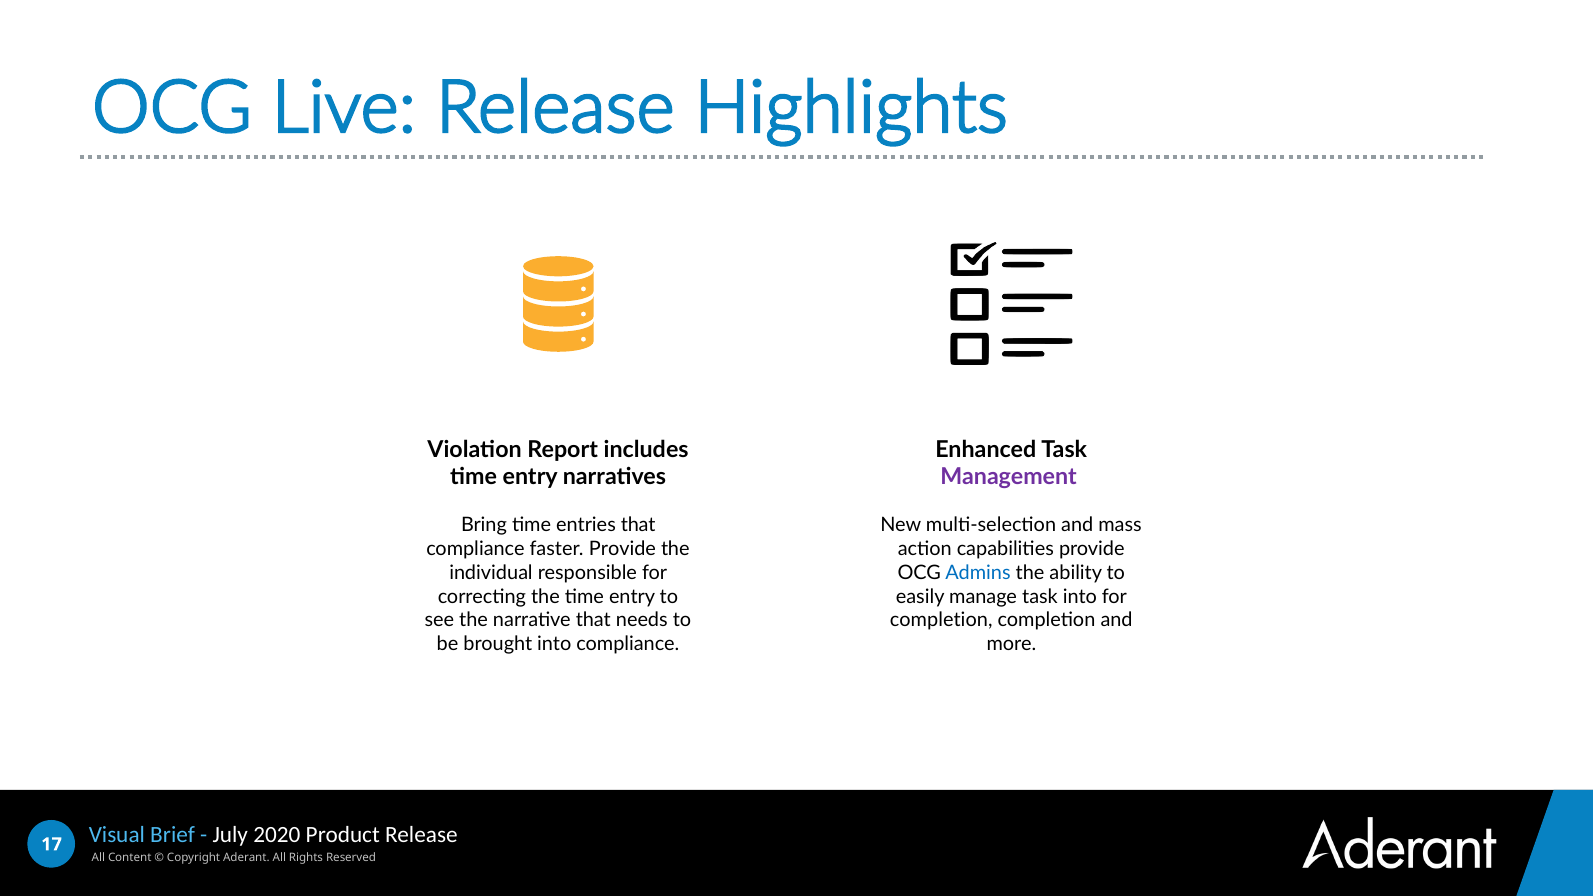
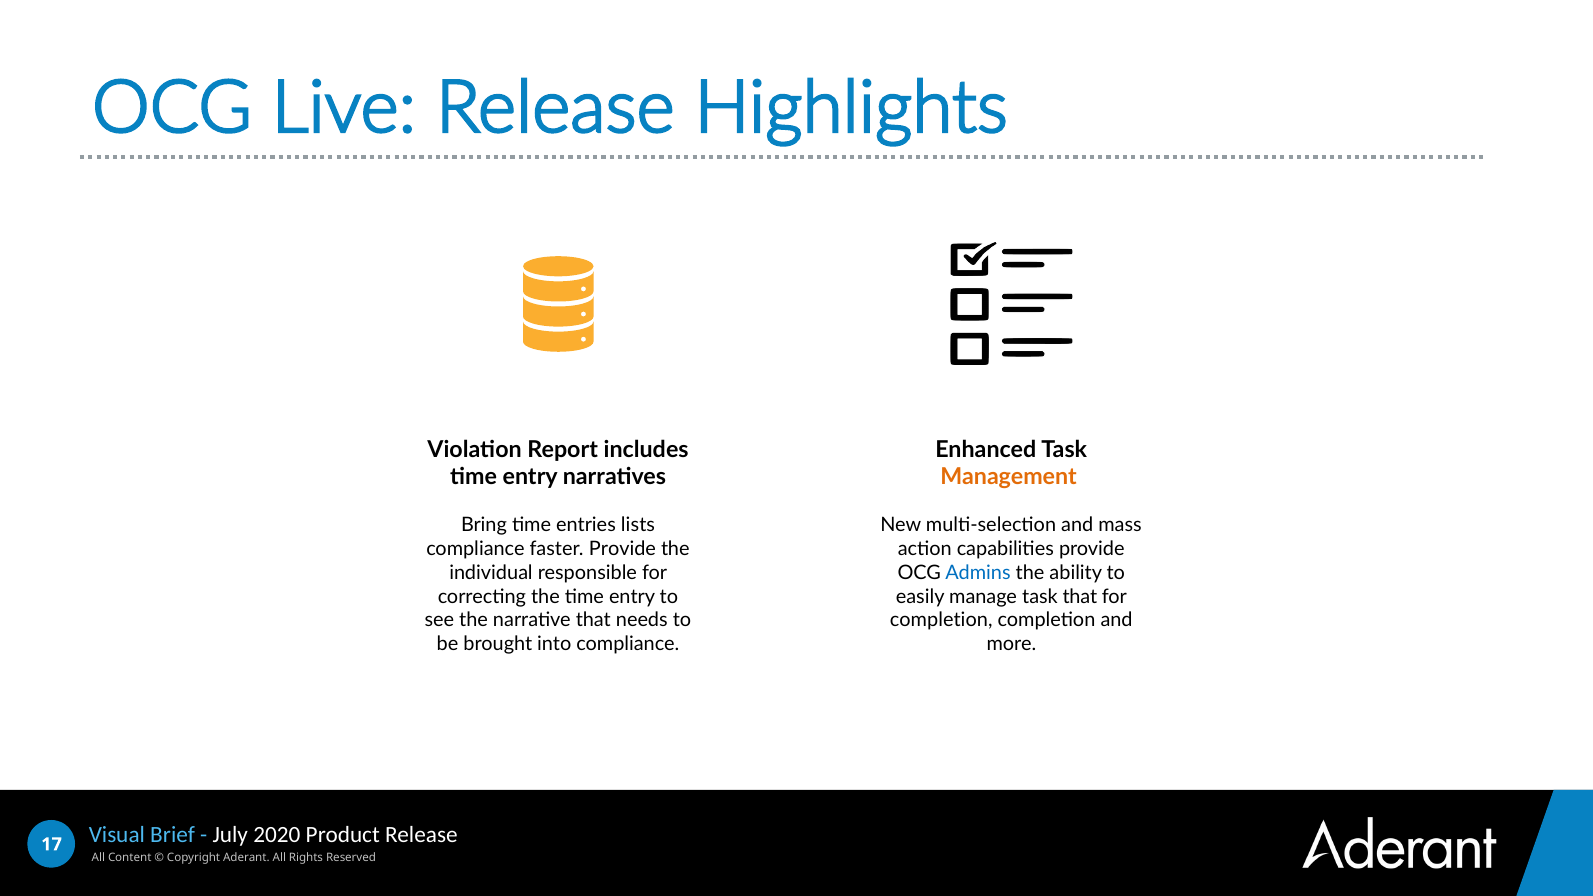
Management colour: purple -> orange (1009, 477)
entries that: that -> lists (638, 525)
task into: into -> that (1080, 597)
